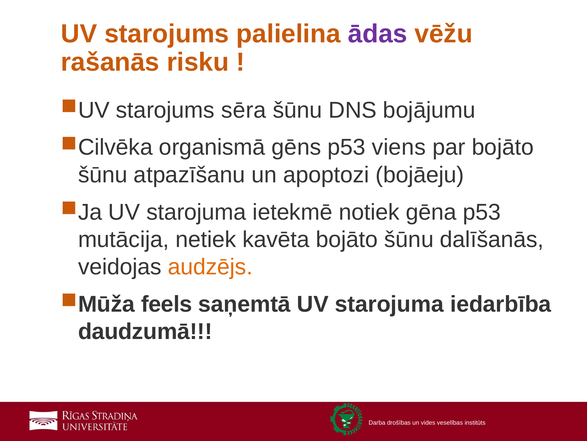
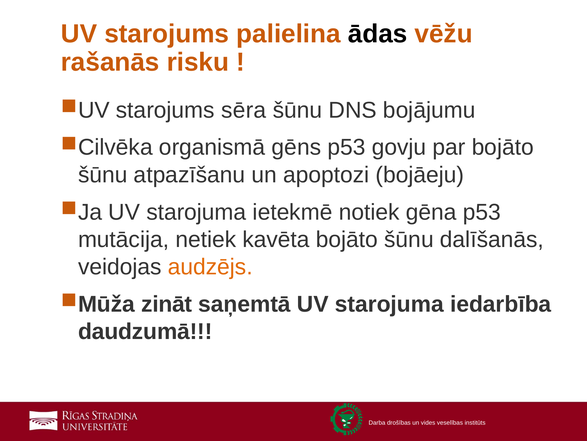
ādas colour: purple -> black (378, 34)
viens: viens -> govju (399, 147)
feels: feels -> zināt (167, 304)
